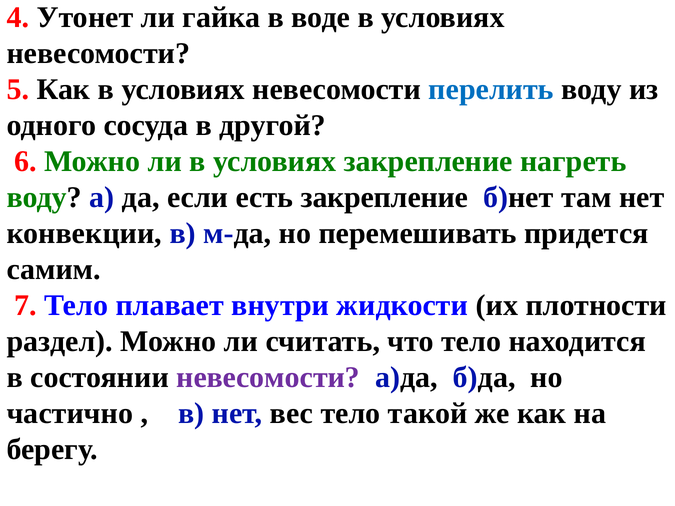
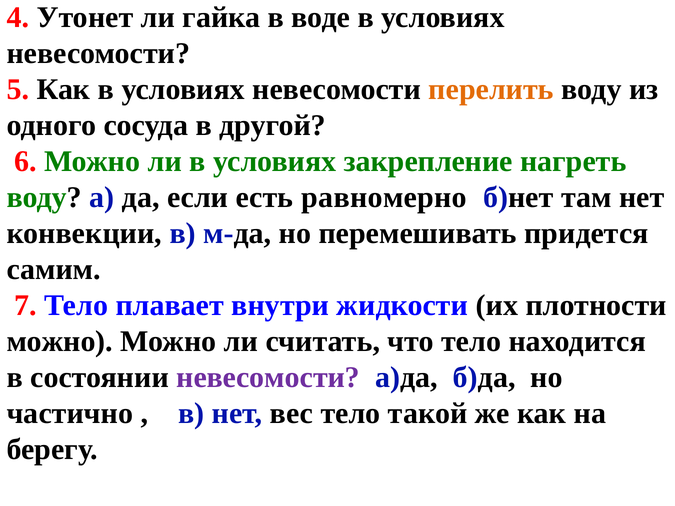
перелить colour: blue -> orange (491, 90)
есть закрепление: закрепление -> равномерно (384, 198)
раздел: раздел -> можно (60, 342)
